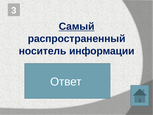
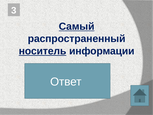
носитель underline: none -> present (43, 51)
